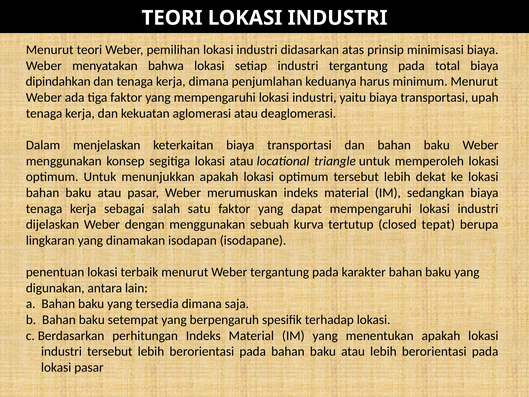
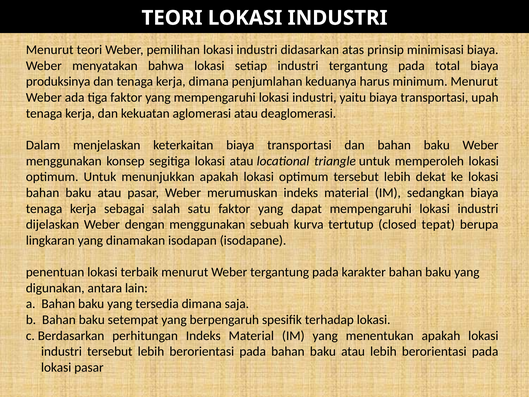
dipindahkan: dipindahkan -> produksinya (58, 82)
